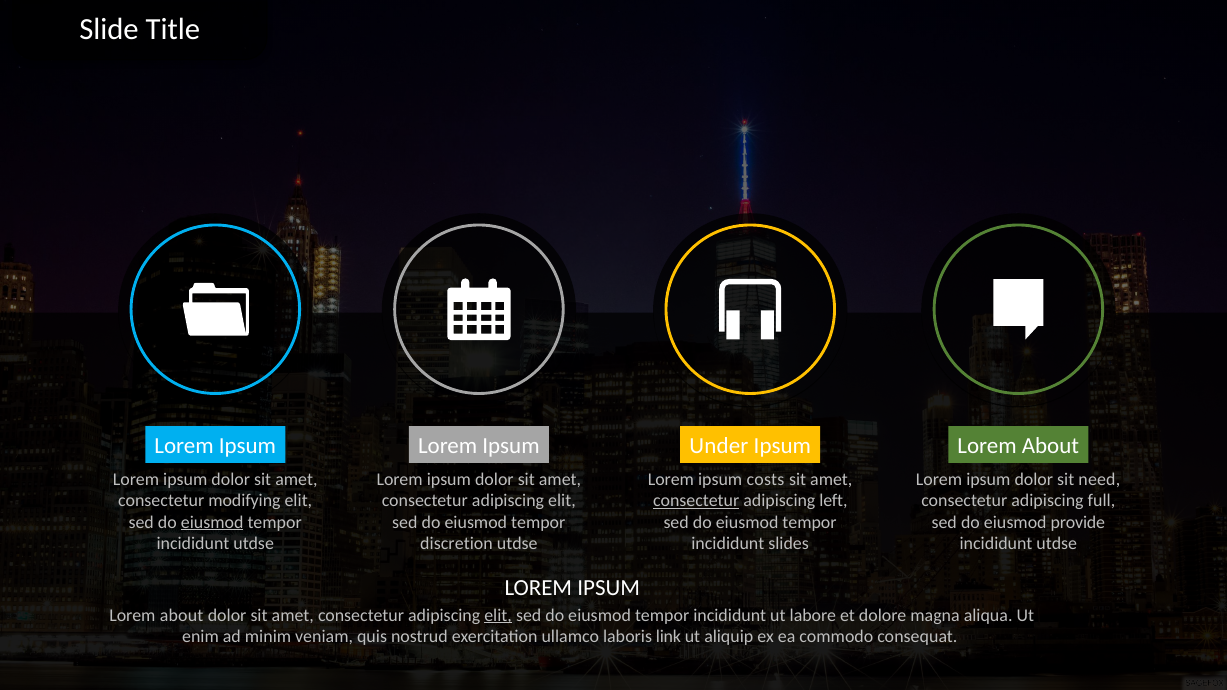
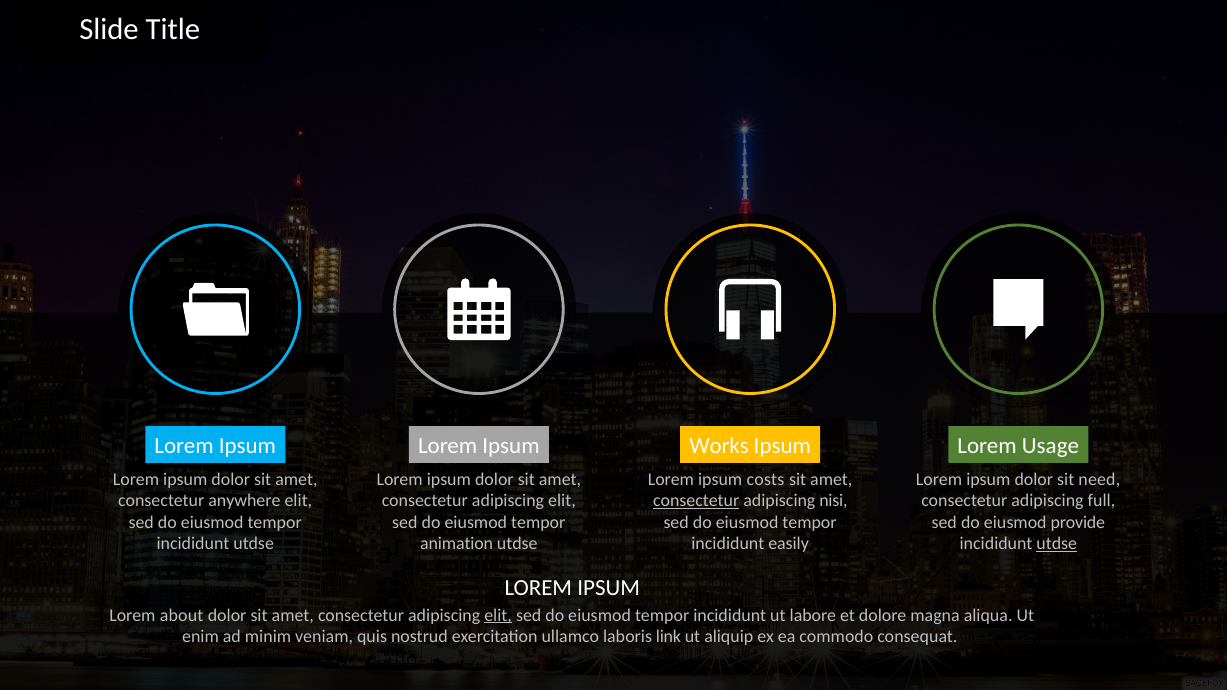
Under: Under -> Works (719, 446)
About: About -> Usage (1050, 446)
modifying: modifying -> anywhere (244, 501)
left: left -> nisi (833, 501)
eiusmod underline: present -> none (212, 522)
discretion: discretion -> animation (457, 544)
slides: slides -> easily (789, 544)
utdse underline: none -> present (1057, 544)
